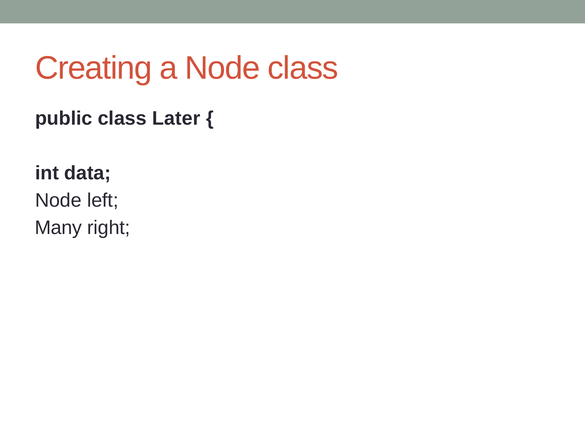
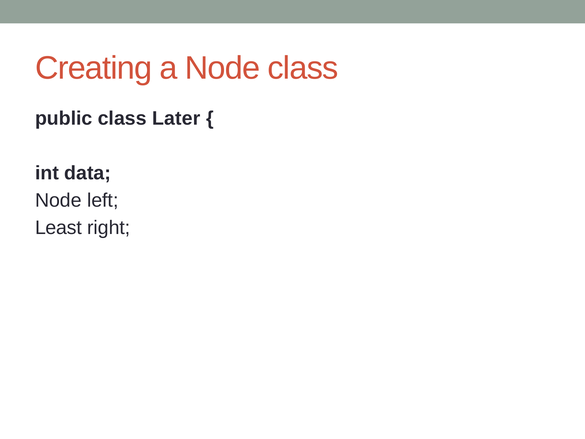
Many: Many -> Least (58, 228)
